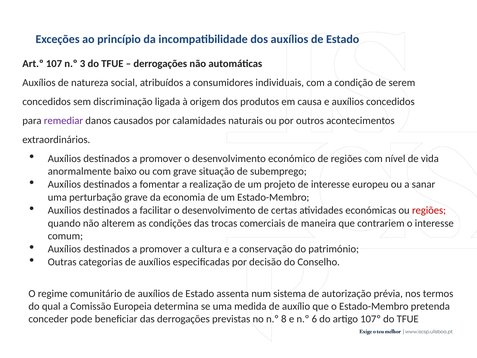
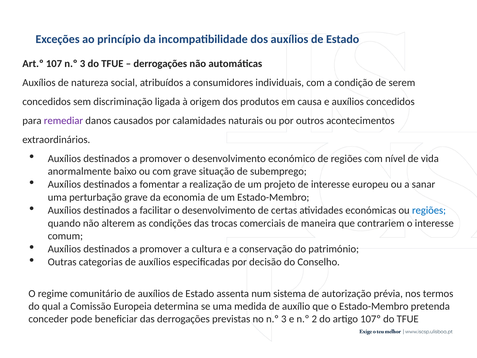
regiões colour: red -> blue (429, 210)
no n.º 8: 8 -> 3 (284, 319)
6: 6 -> 2 (314, 319)
